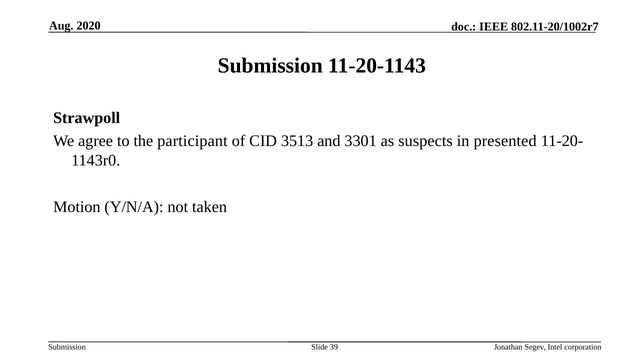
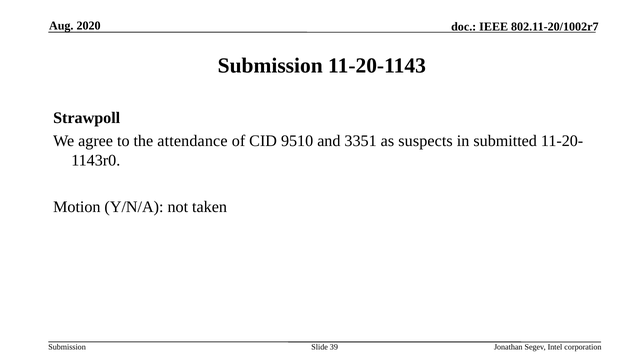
participant: participant -> attendance (192, 141)
3513: 3513 -> 9510 (297, 141)
3301: 3301 -> 3351 (361, 141)
presented: presented -> submitted (505, 141)
